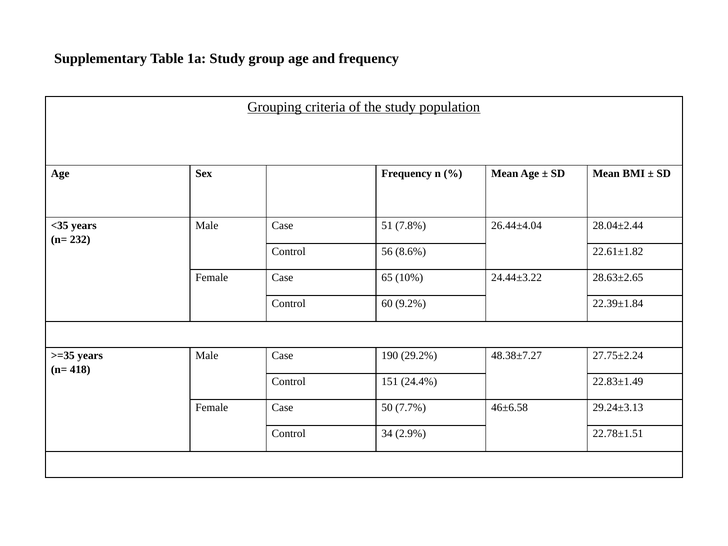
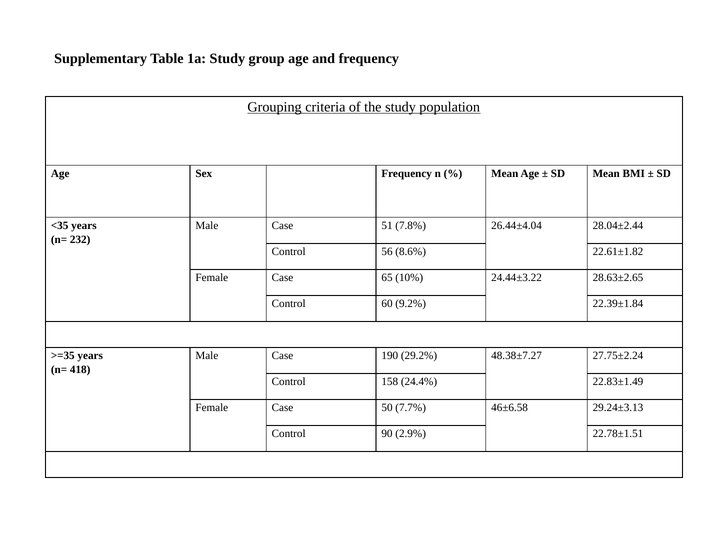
151: 151 -> 158 (390, 382)
34: 34 -> 90 (387, 434)
